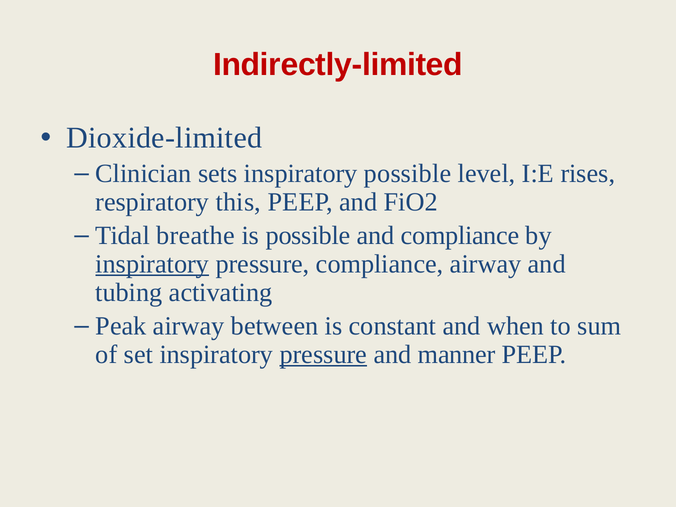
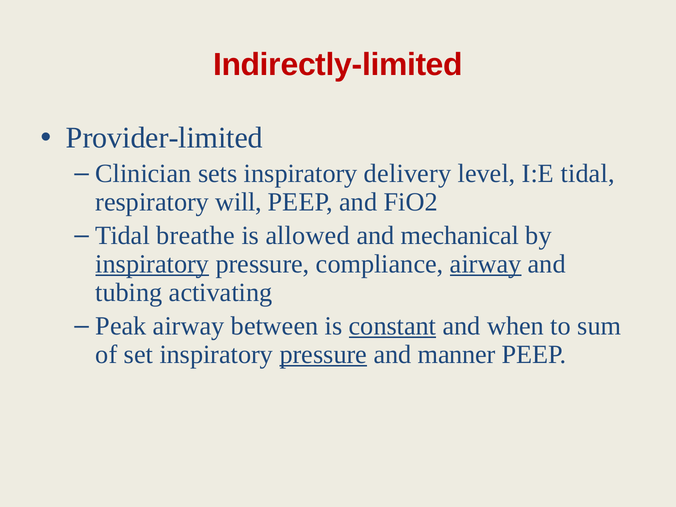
Dioxide-limited: Dioxide-limited -> Provider-limited (164, 138)
inspiratory possible: possible -> delivery (408, 173)
I:E rises: rises -> tidal (588, 173)
this: this -> will (239, 202)
is possible: possible -> allowed (308, 236)
and compliance: compliance -> mechanical (460, 236)
airway underline: none -> present (486, 264)
constant underline: none -> present (392, 326)
